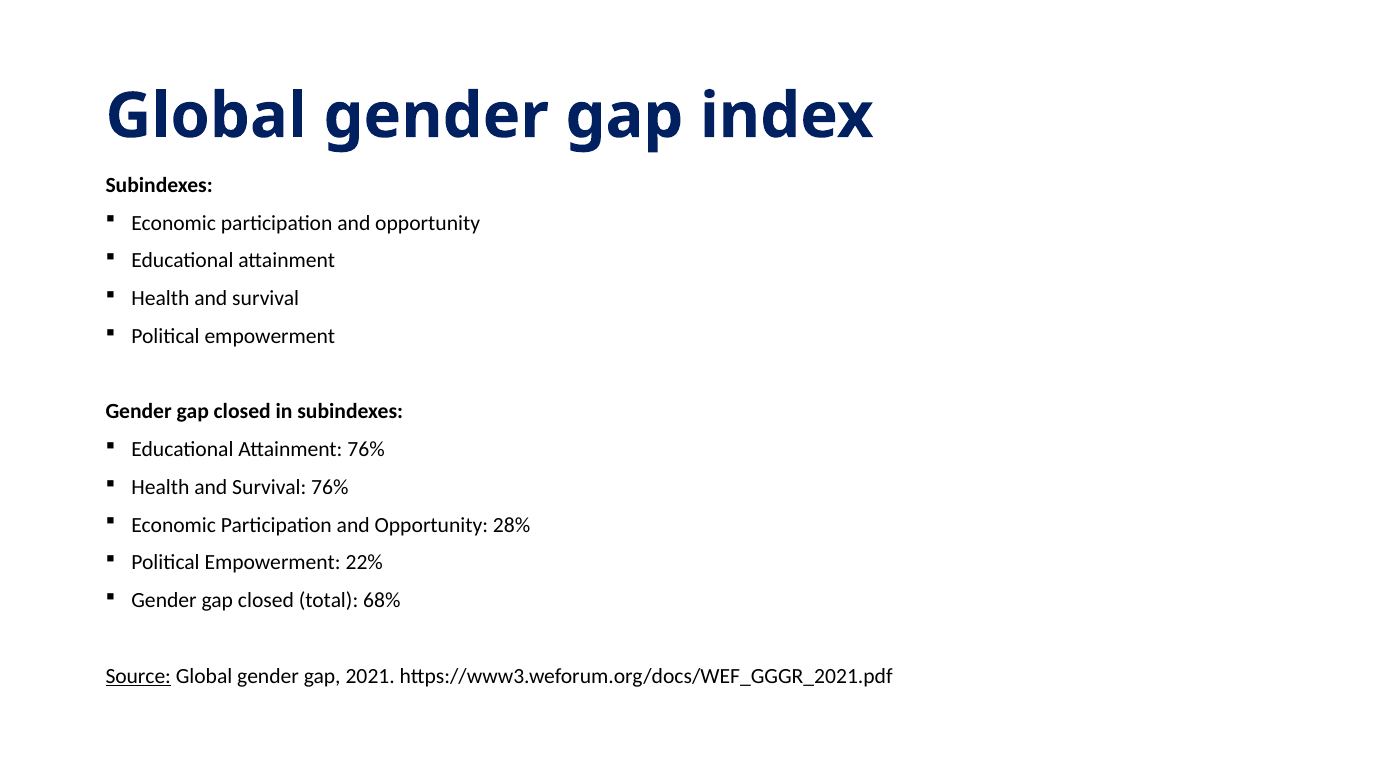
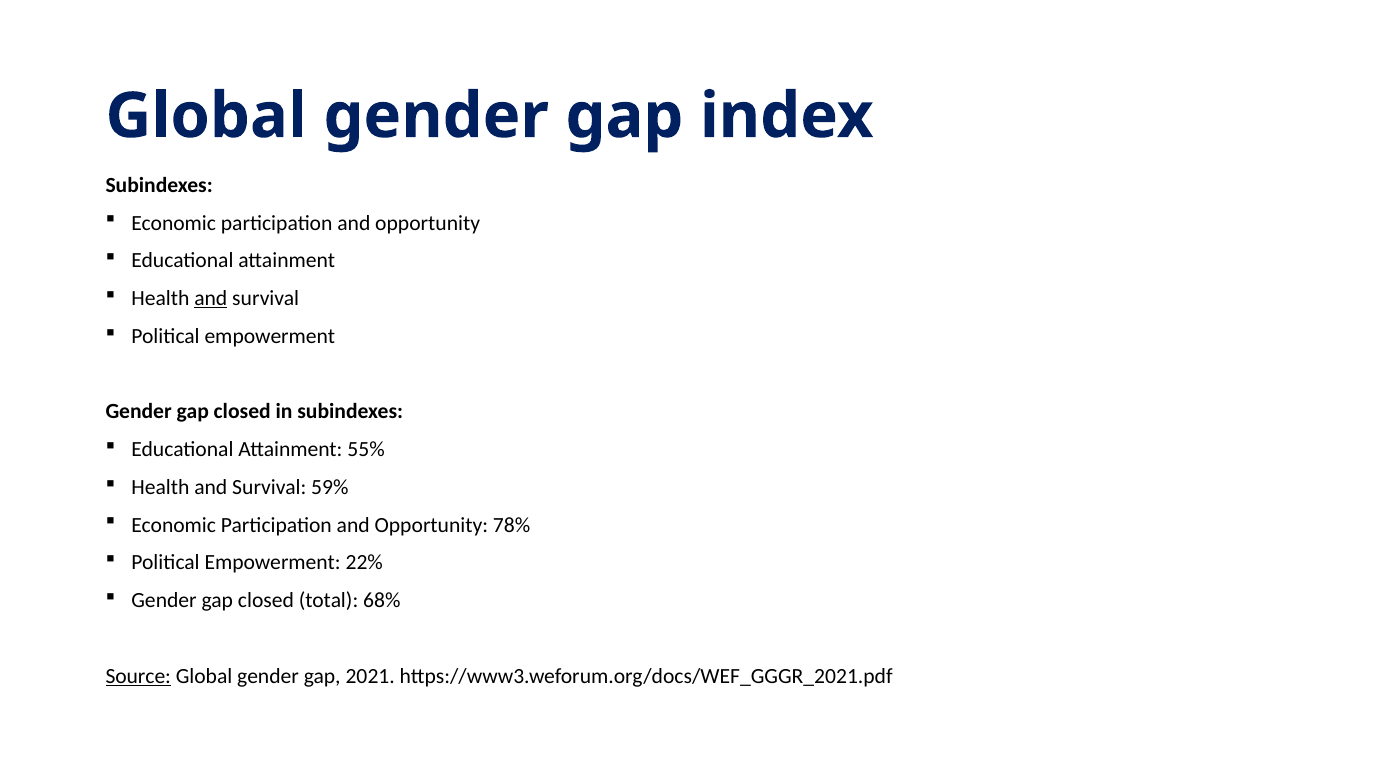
and underline: none -> present (211, 299)
Attainment 76%: 76% -> 55% (366, 450)
Survival 76%: 76% -> 59% (330, 488)
28%: 28% -> 78% (512, 525)
